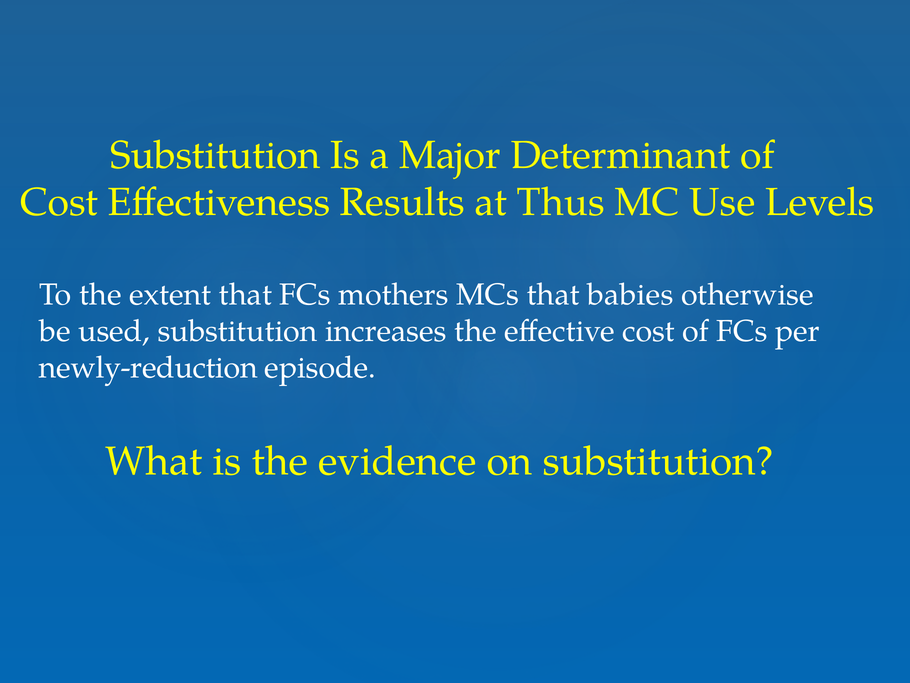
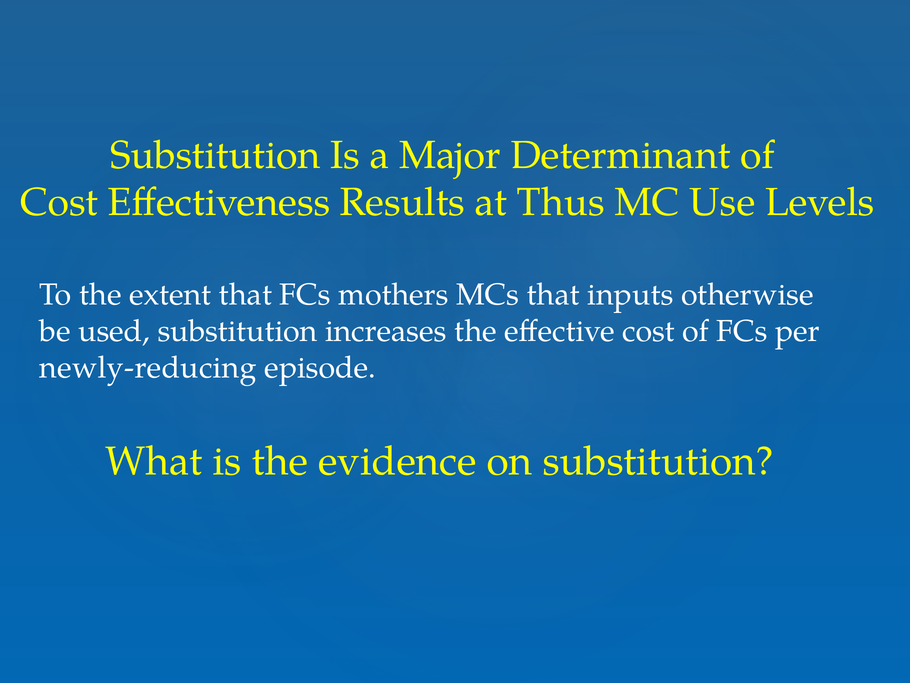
babies: babies -> inputs (630, 295)
newly-reduction: newly-reduction -> newly-reducing (148, 367)
